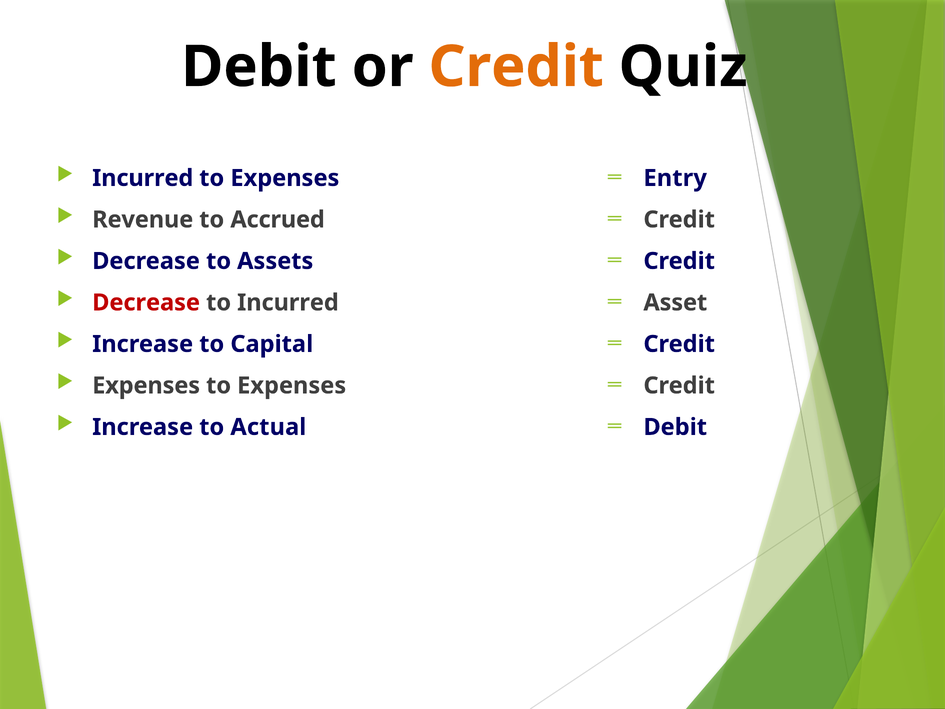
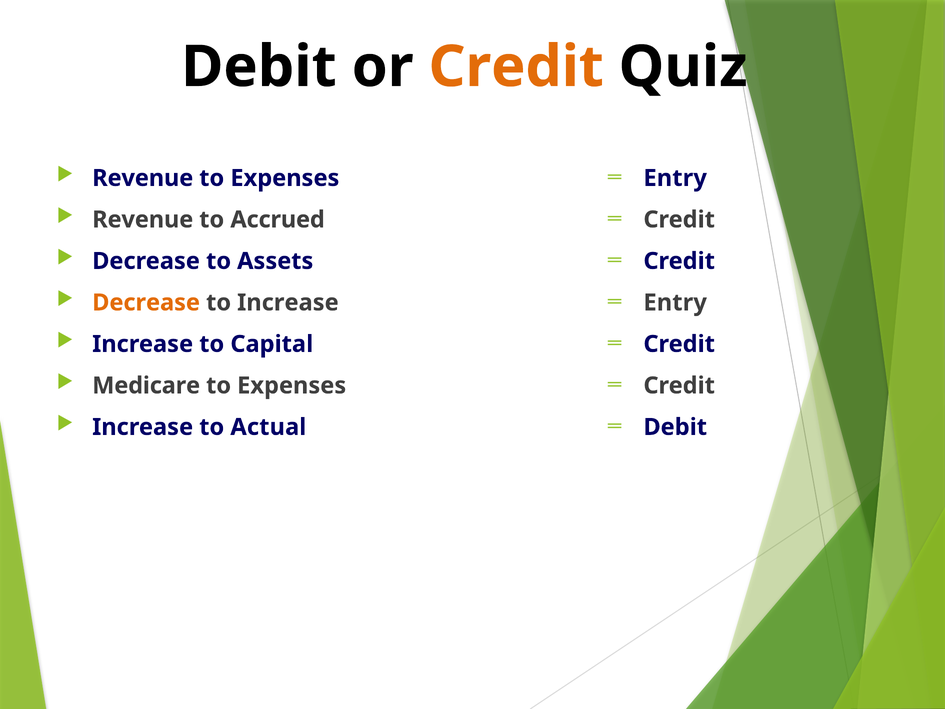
Incurred: Incurred -> Revenue (143, 178)
Decrease colour: red -> orange (146, 302)
to Incurred: Incurred -> Increase (288, 302)
Asset: Asset -> Entry (675, 302)
Expenses: Expenses -> Medicare (146, 385)
